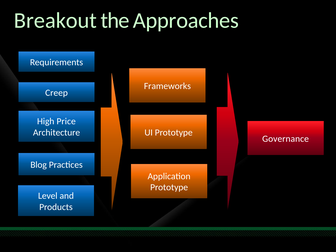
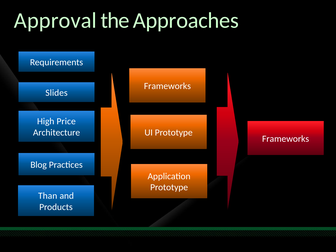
Breakout: Breakout -> Approval (55, 20)
Creep: Creep -> Slides (57, 93)
Governance: Governance -> Frameworks (286, 139)
Level: Level -> Than (48, 196)
